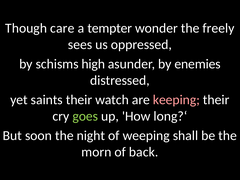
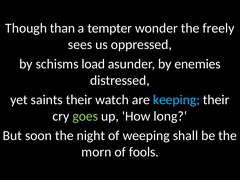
care: care -> than (62, 28)
high: high -> load (93, 64)
keeping colour: pink -> light blue (176, 100)
back: back -> fools (144, 152)
